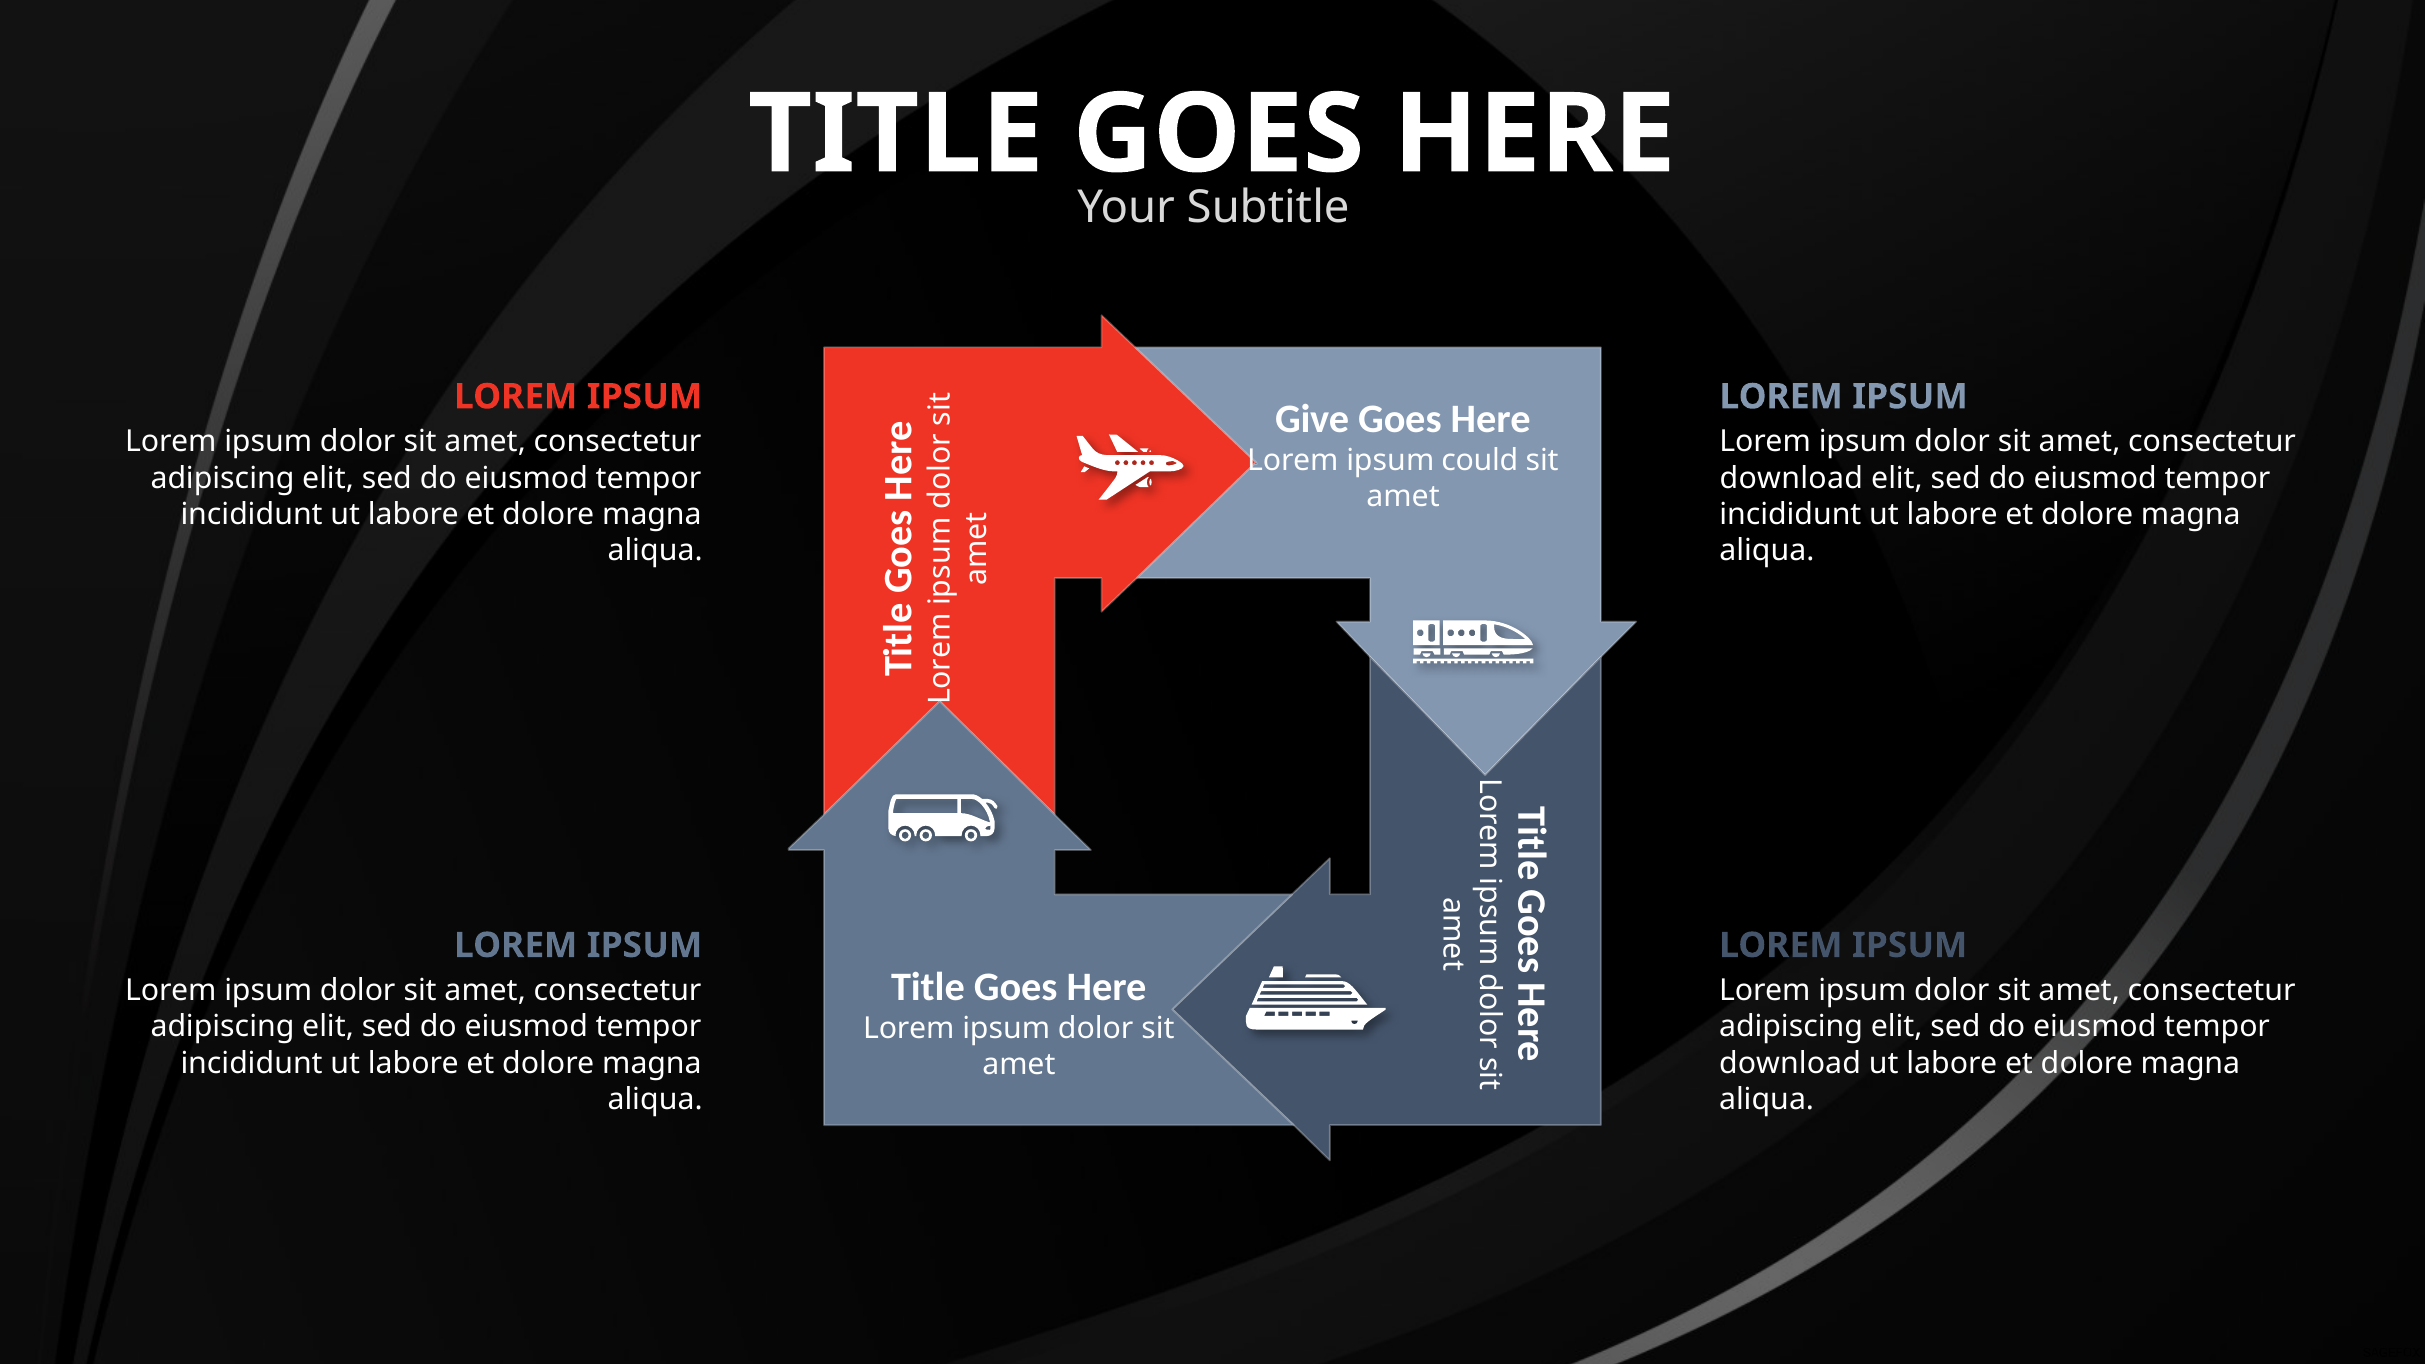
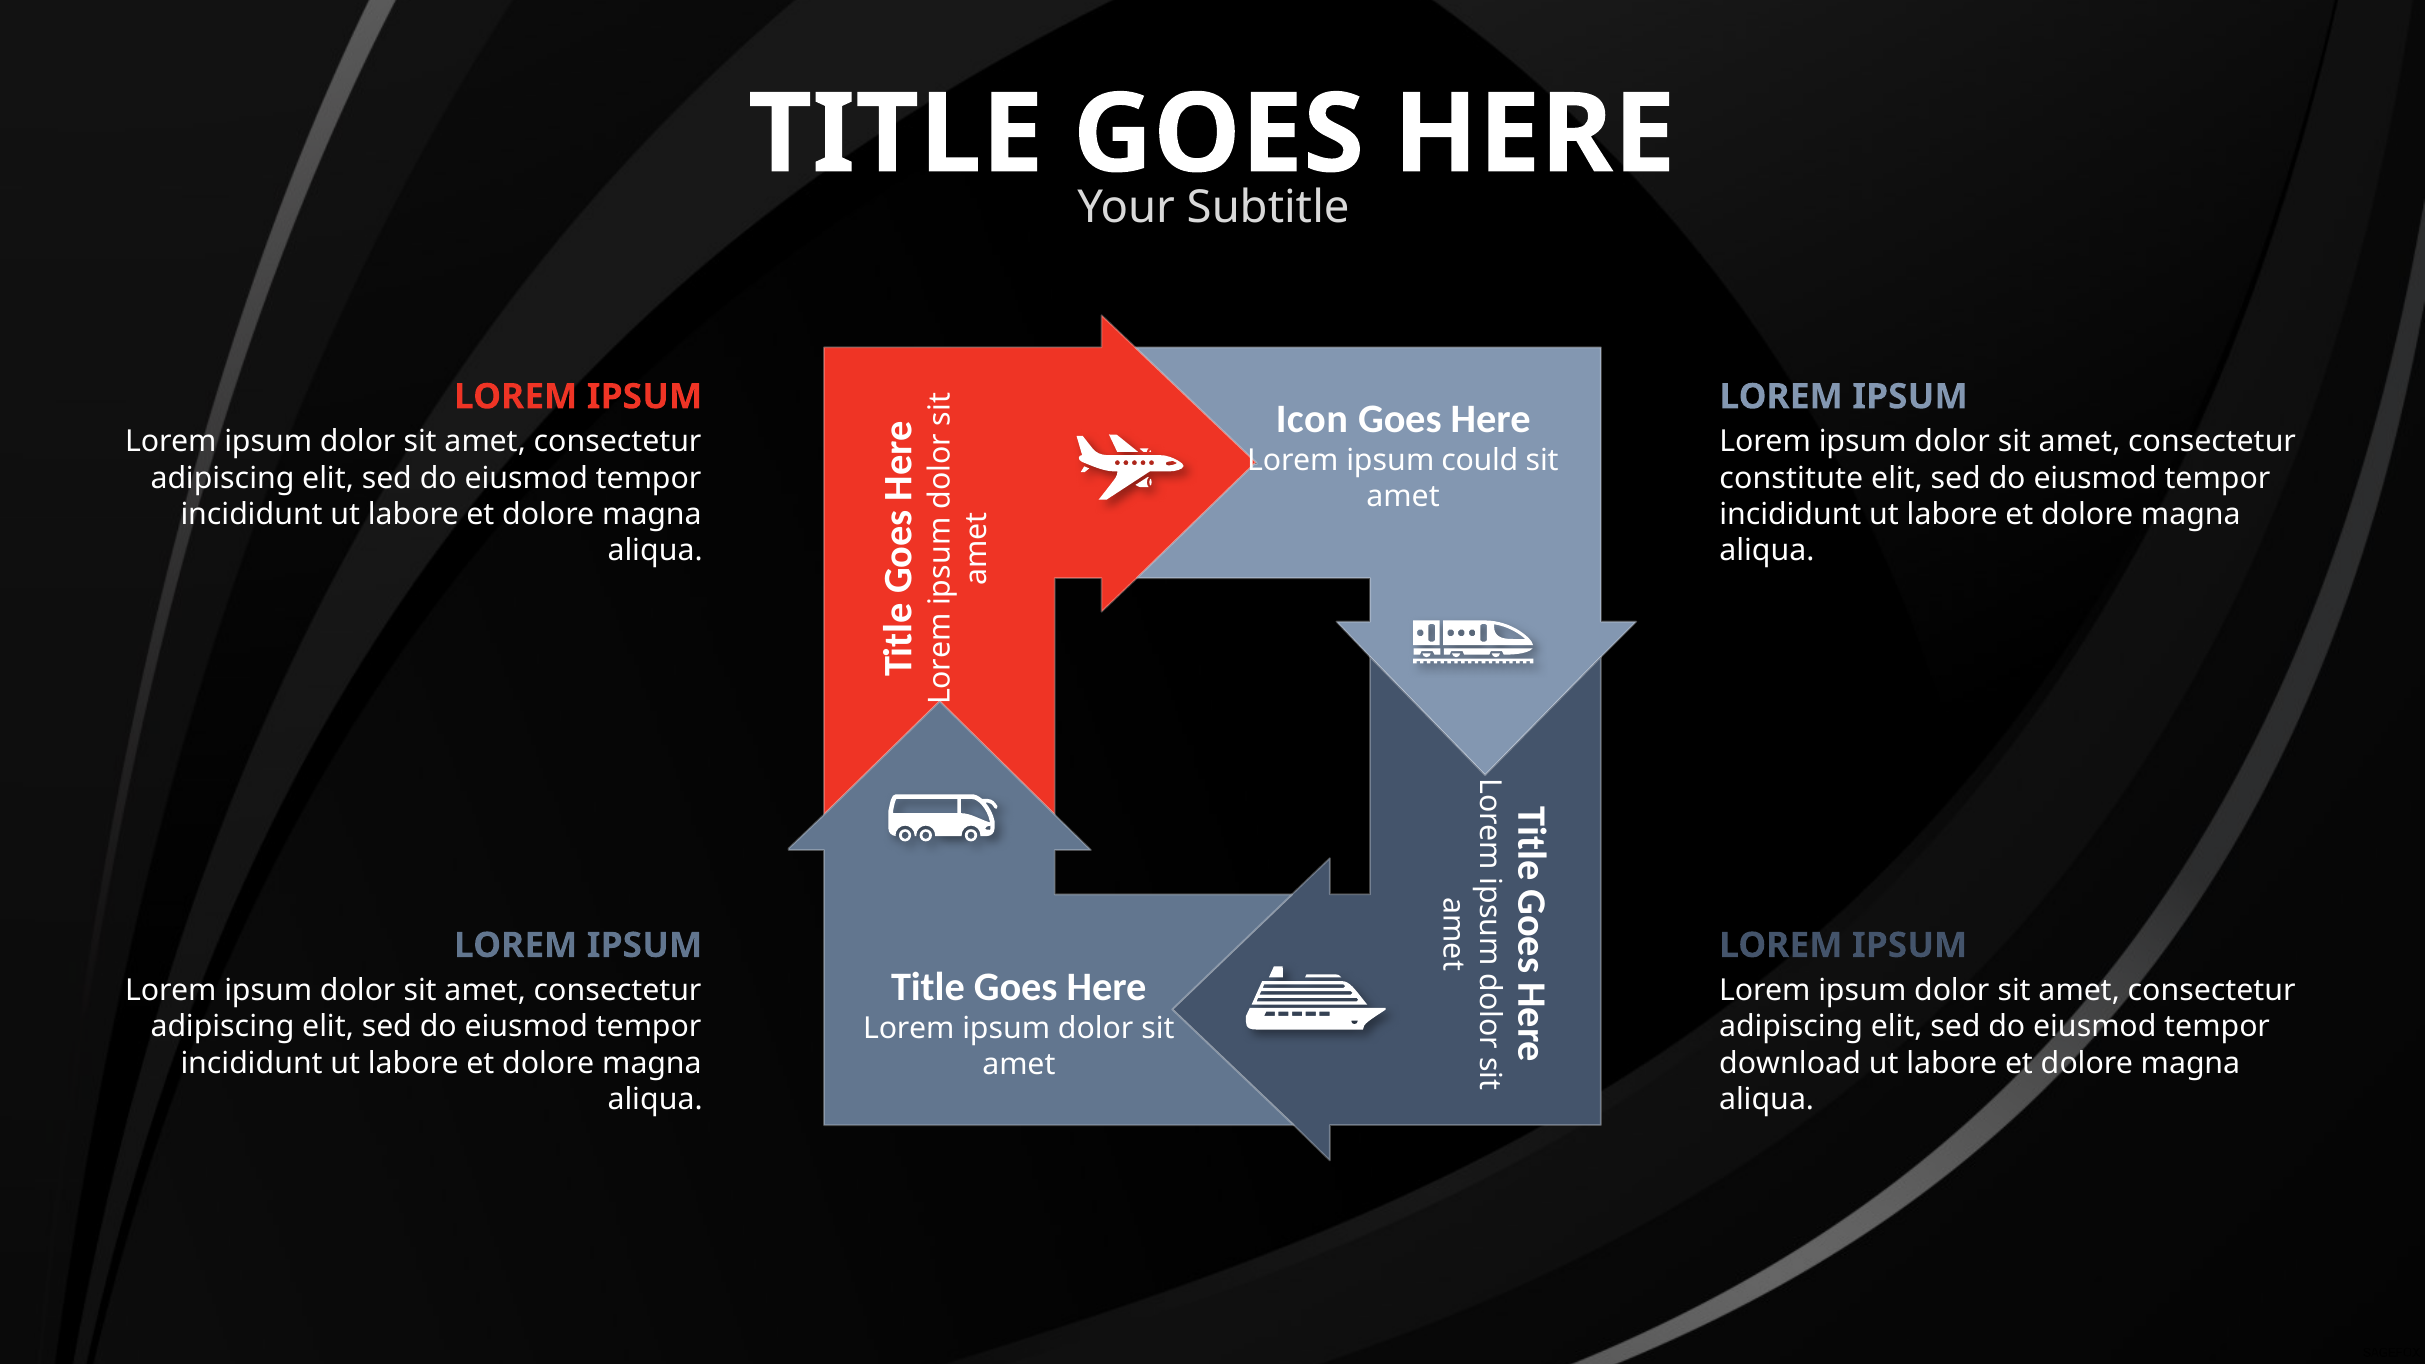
Give: Give -> Icon (1312, 419)
download: download -> constitute (1791, 478)
